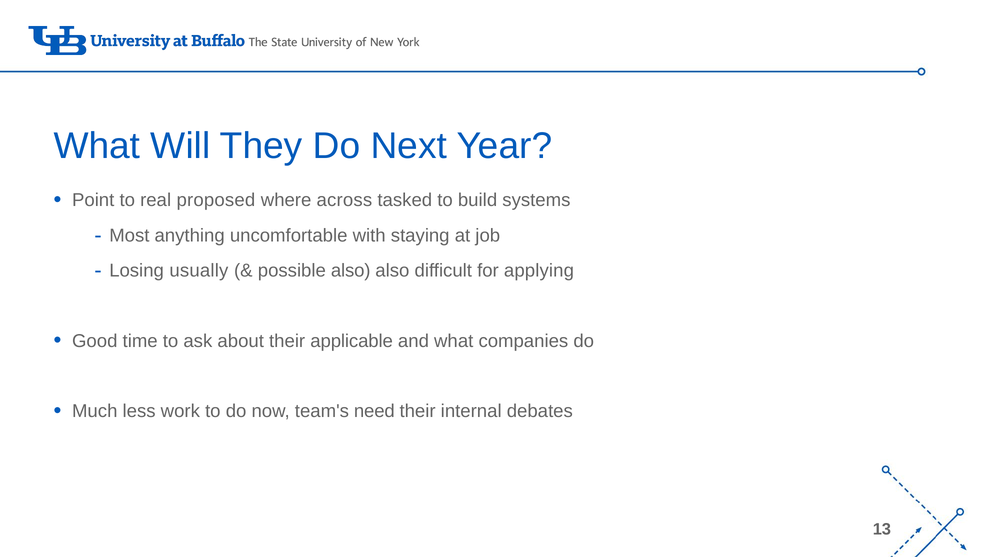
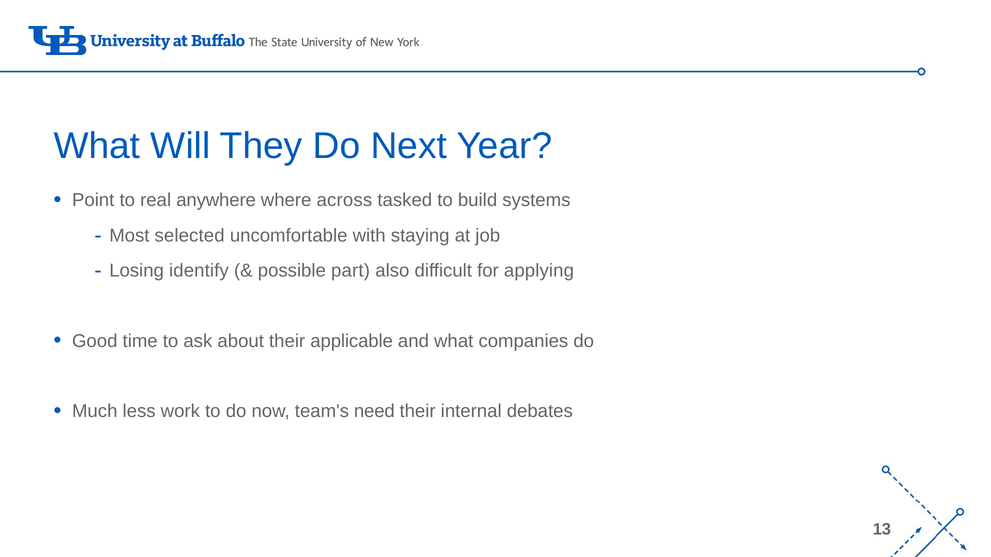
proposed: proposed -> anywhere (216, 200)
anything: anything -> selected (190, 236)
usually: usually -> identify (199, 271)
possible also: also -> part (351, 271)
